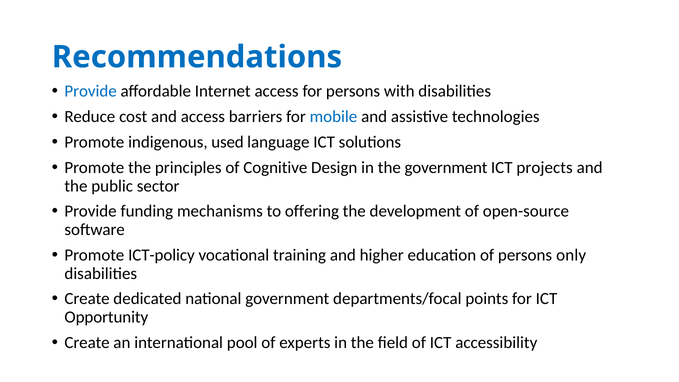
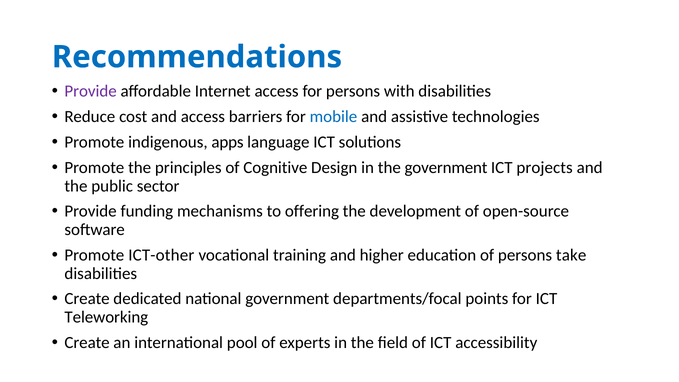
Provide colour: blue -> purple (91, 91)
used: used -> apps (228, 142)
ICT-policy: ICT-policy -> ICT-other (161, 255)
only: only -> take (571, 255)
Opportunity: Opportunity -> Teleworking (106, 317)
